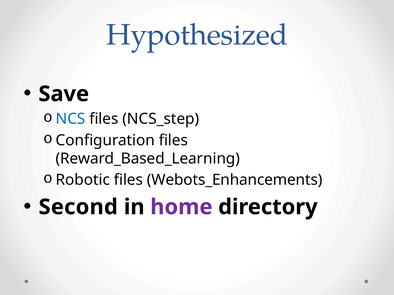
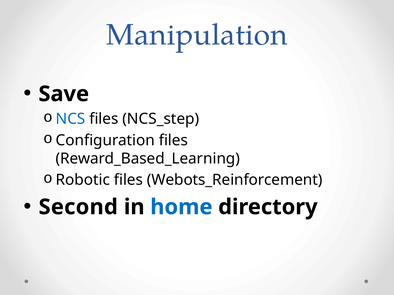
Hypothesized: Hypothesized -> Manipulation (197, 35)
Webots_Enhancements: Webots_Enhancements -> Webots_Reinforcement (235, 180)
home colour: purple -> blue (181, 207)
